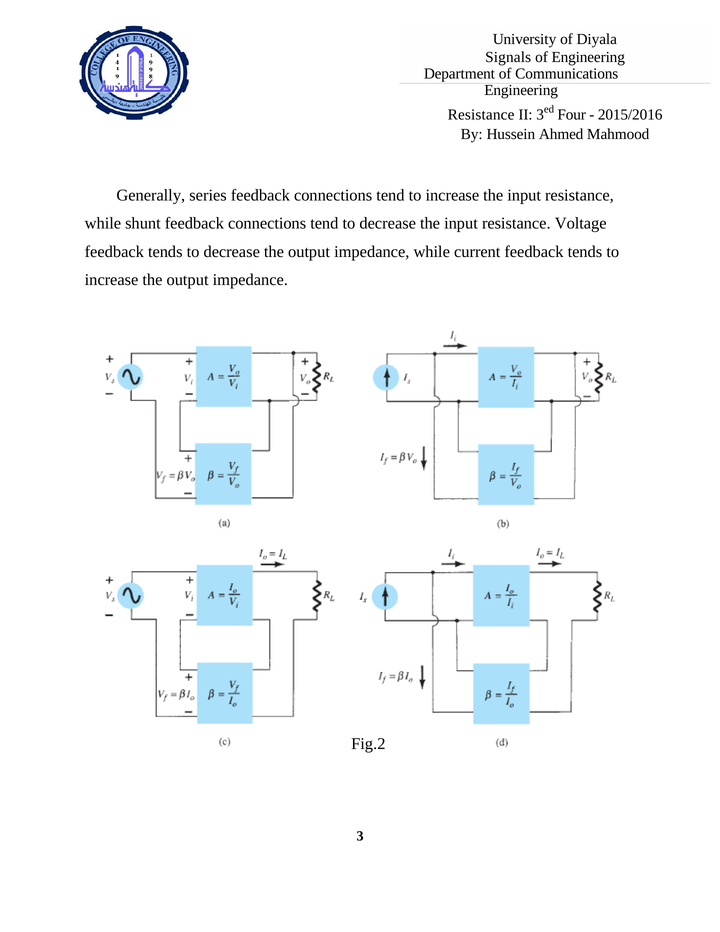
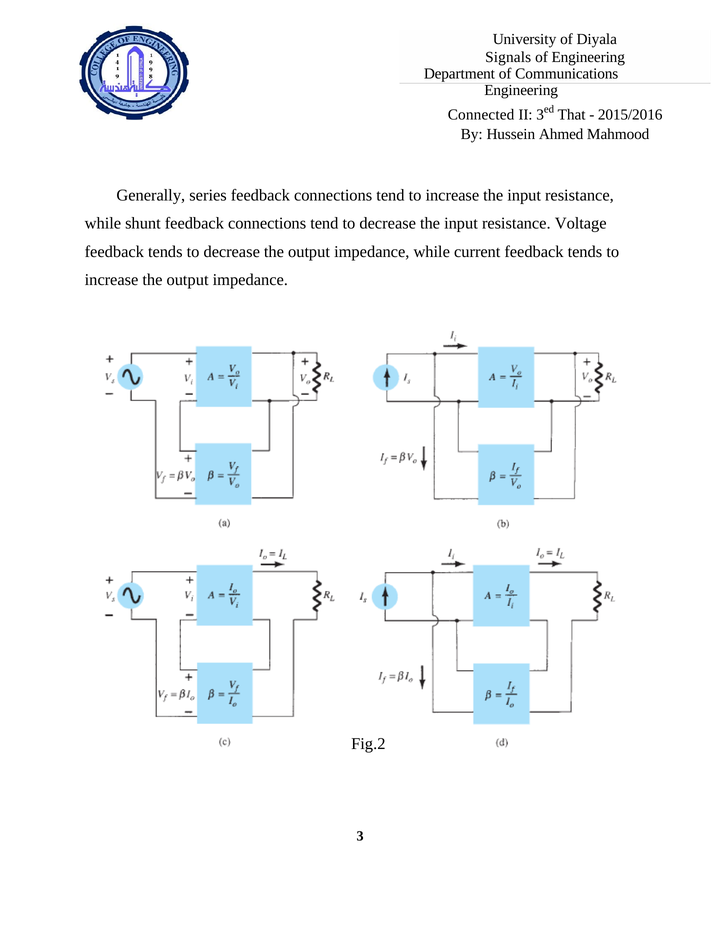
Resistance: Resistance -> Connected (481, 115)
Four: Four -> That (572, 115)
